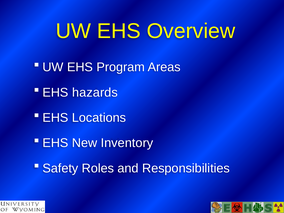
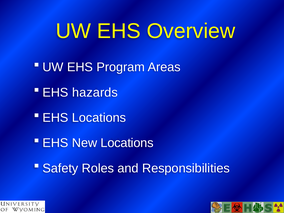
New Inventory: Inventory -> Locations (127, 143)
